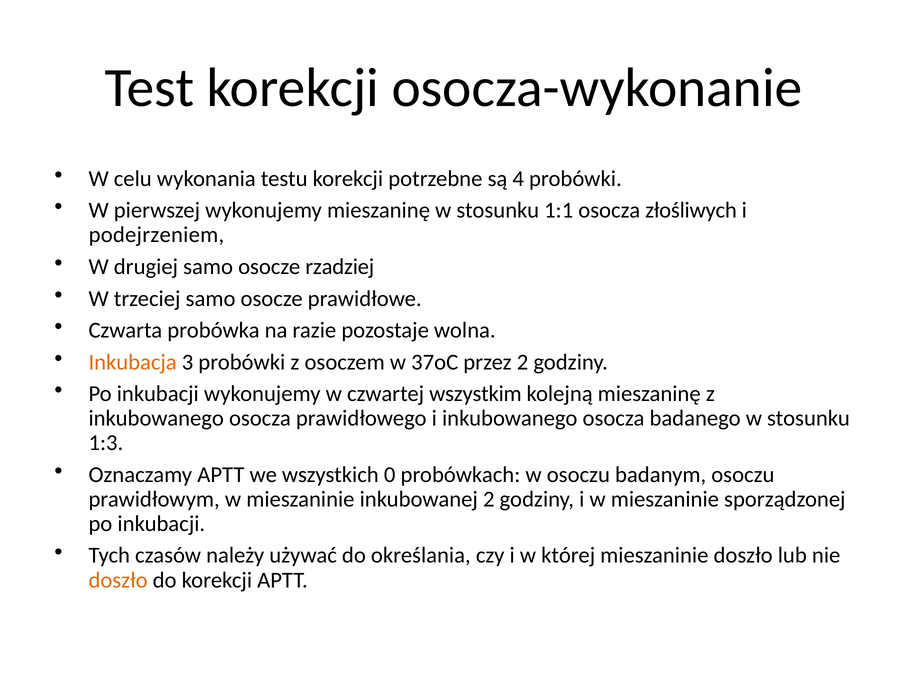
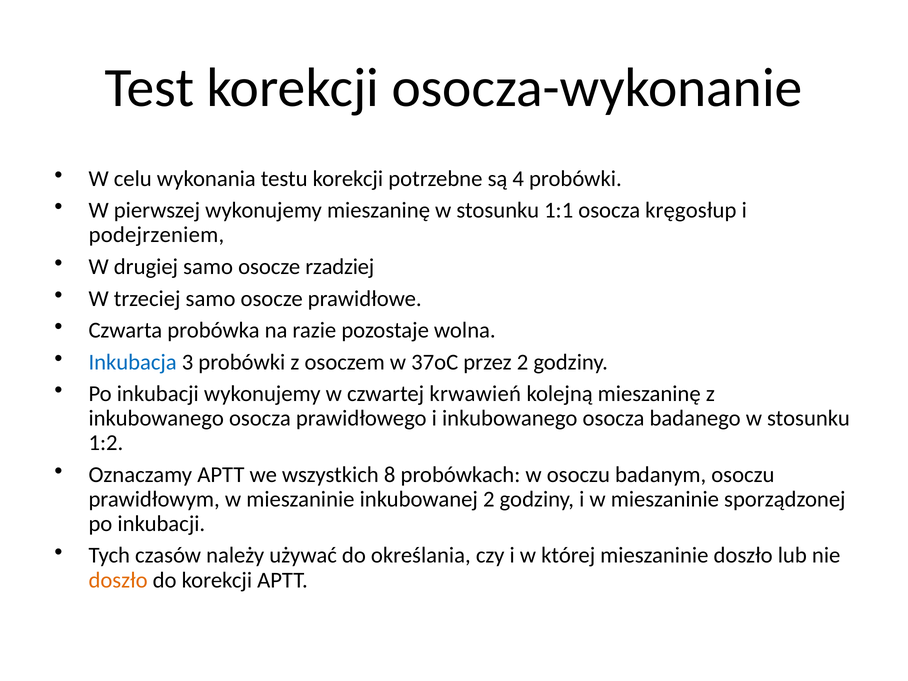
złośliwych: złośliwych -> kręgosłup (691, 210)
Inkubacja colour: orange -> blue (133, 362)
wszystkim: wszystkim -> krwawień (475, 394)
1:3: 1:3 -> 1:2 (106, 443)
0: 0 -> 8 (390, 475)
